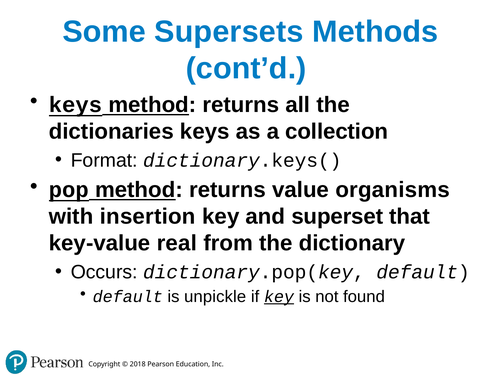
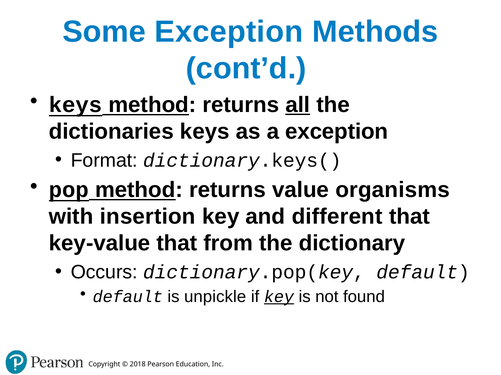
Some Supersets: Supersets -> Exception (229, 32)
all underline: none -> present (298, 105)
a collection: collection -> exception (337, 132)
superset: superset -> different (337, 217)
key-value real: real -> that (177, 244)
